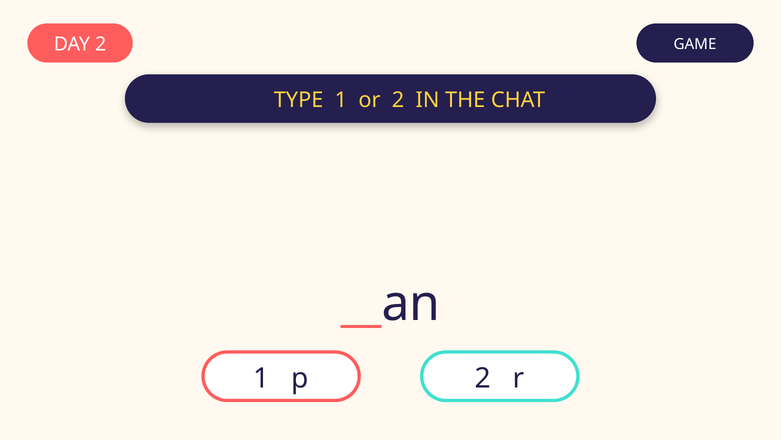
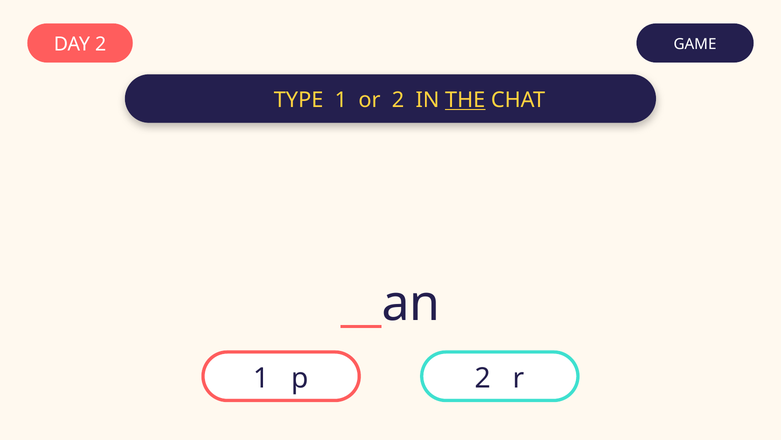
THE underline: none -> present (465, 100)
